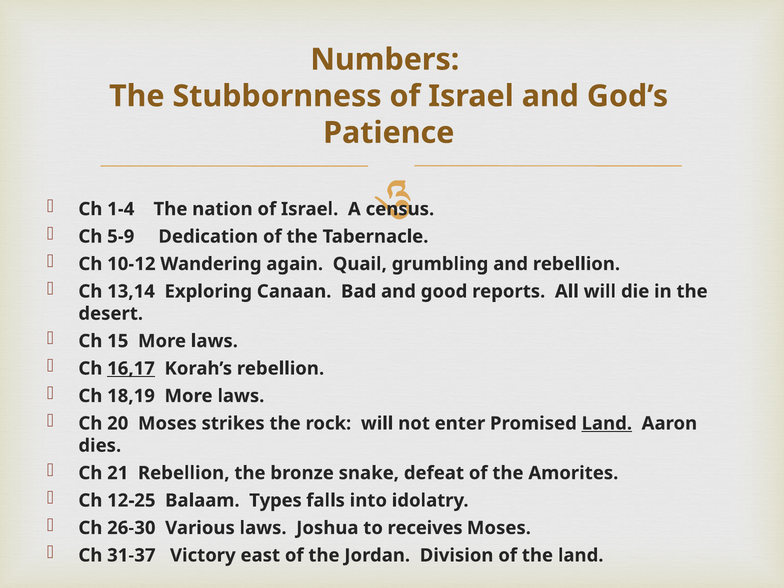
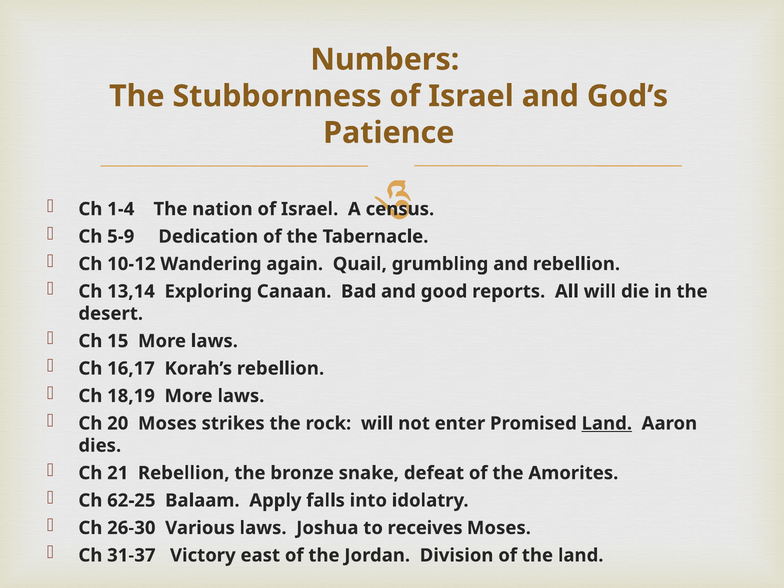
16,17 underline: present -> none (131, 369)
12-25: 12-25 -> 62-25 (131, 500)
Types: Types -> Apply (275, 500)
